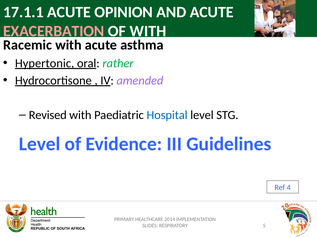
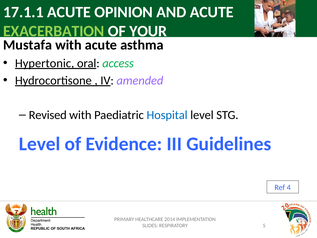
EXACERBATION colour: pink -> light green (54, 31)
OF WITH: WITH -> YOUR (148, 31)
Racemic: Racemic -> Mustafa (28, 45)
rather: rather -> access (118, 63)
